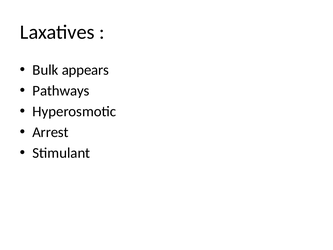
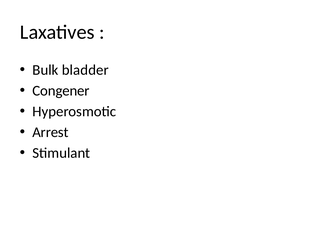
appears: appears -> bladder (85, 70)
Pathways: Pathways -> Congener (61, 91)
